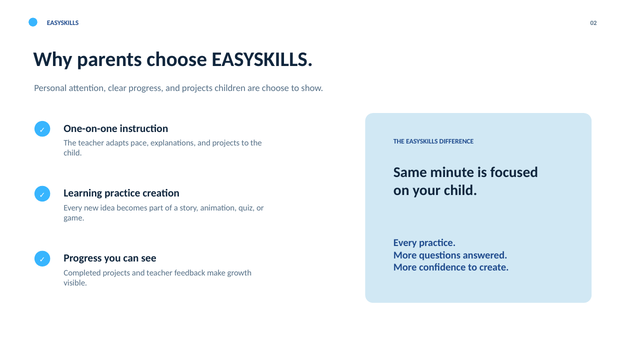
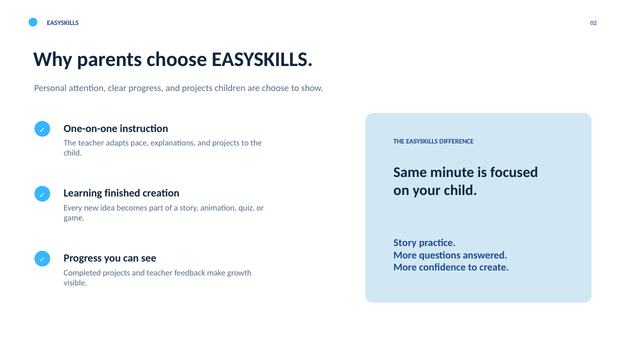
Learning practice: practice -> finished (122, 194)
Every: Every -> Story (405, 243)
